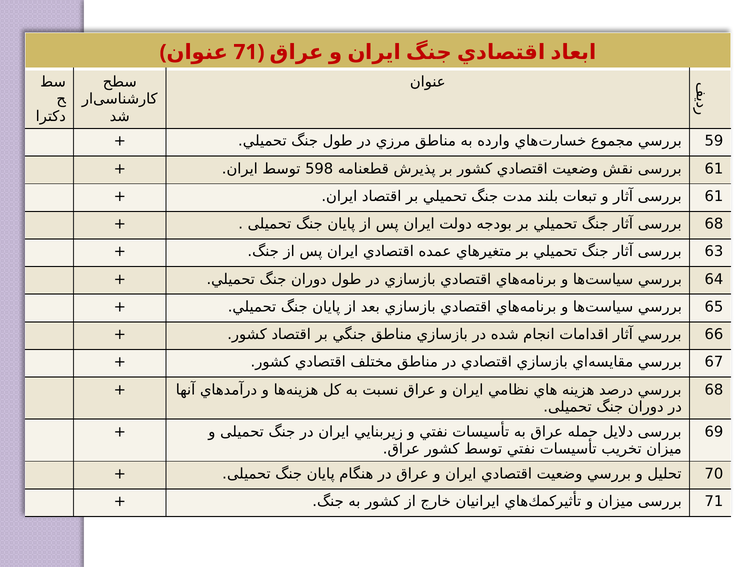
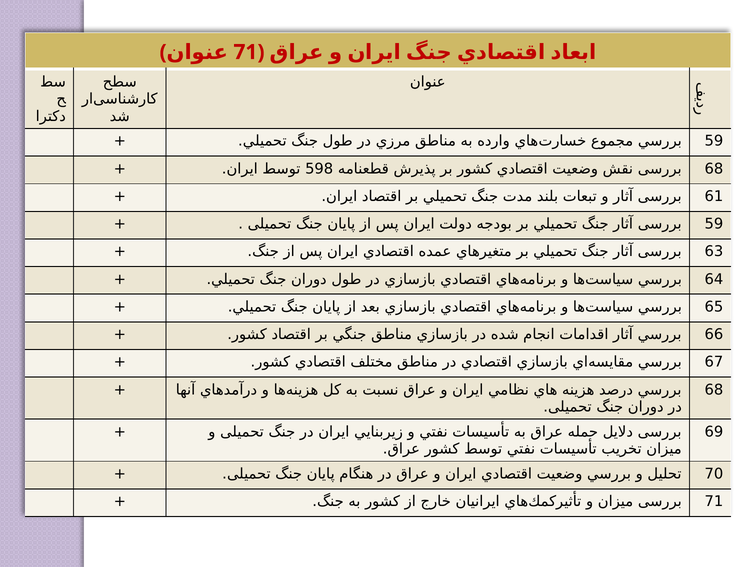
61: 61 -> 68 (714, 169)
68: 68 -> 59 (714, 224)
